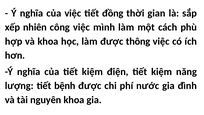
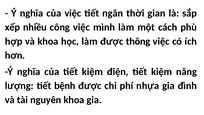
đồng: đồng -> ngăn (113, 13)
nhiên: nhiên -> nhiều (35, 27)
nước: nước -> nhựa (148, 86)
